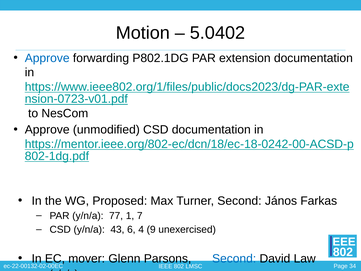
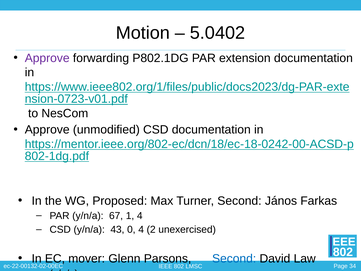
Approve colour: blue -> purple (47, 58)
77: 77 -> 67 (116, 216)
1 7: 7 -> 4 (140, 216)
6: 6 -> 0 (131, 229)
9: 9 -> 2 (151, 229)
